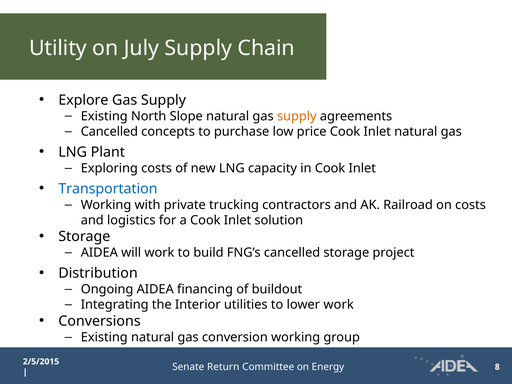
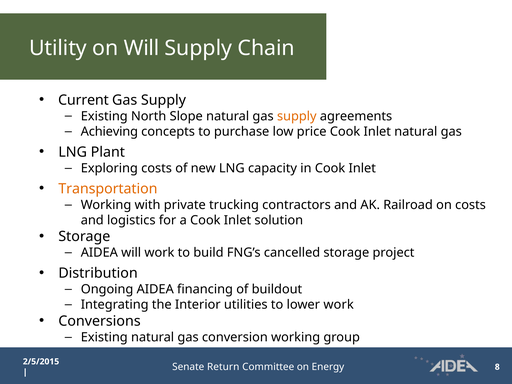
on July: July -> Will (142, 48)
Explore: Explore -> Current (83, 100)
Cancelled: Cancelled -> Achieving (109, 131)
Transportation colour: blue -> orange (108, 189)
